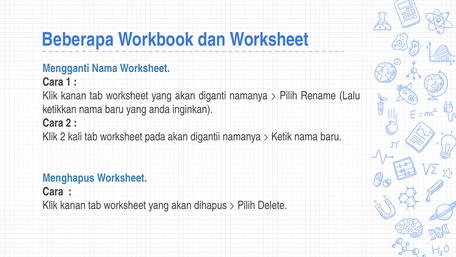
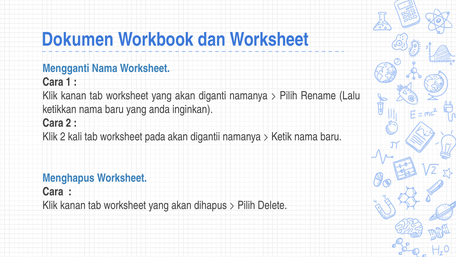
Beberapa: Beberapa -> Dokumen (78, 39)
